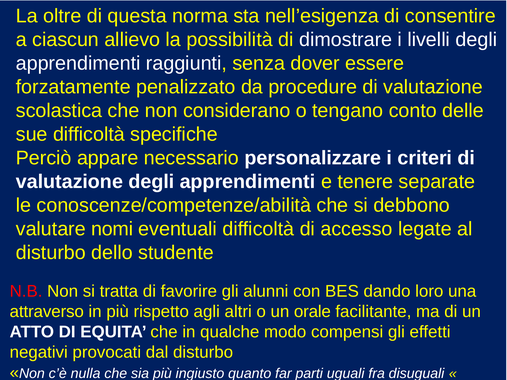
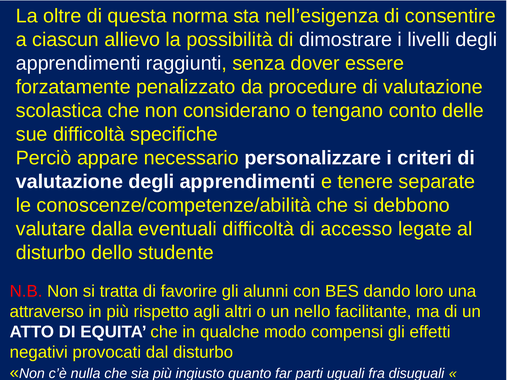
nomi: nomi -> dalla (112, 229)
orale: orale -> nello (312, 312)
